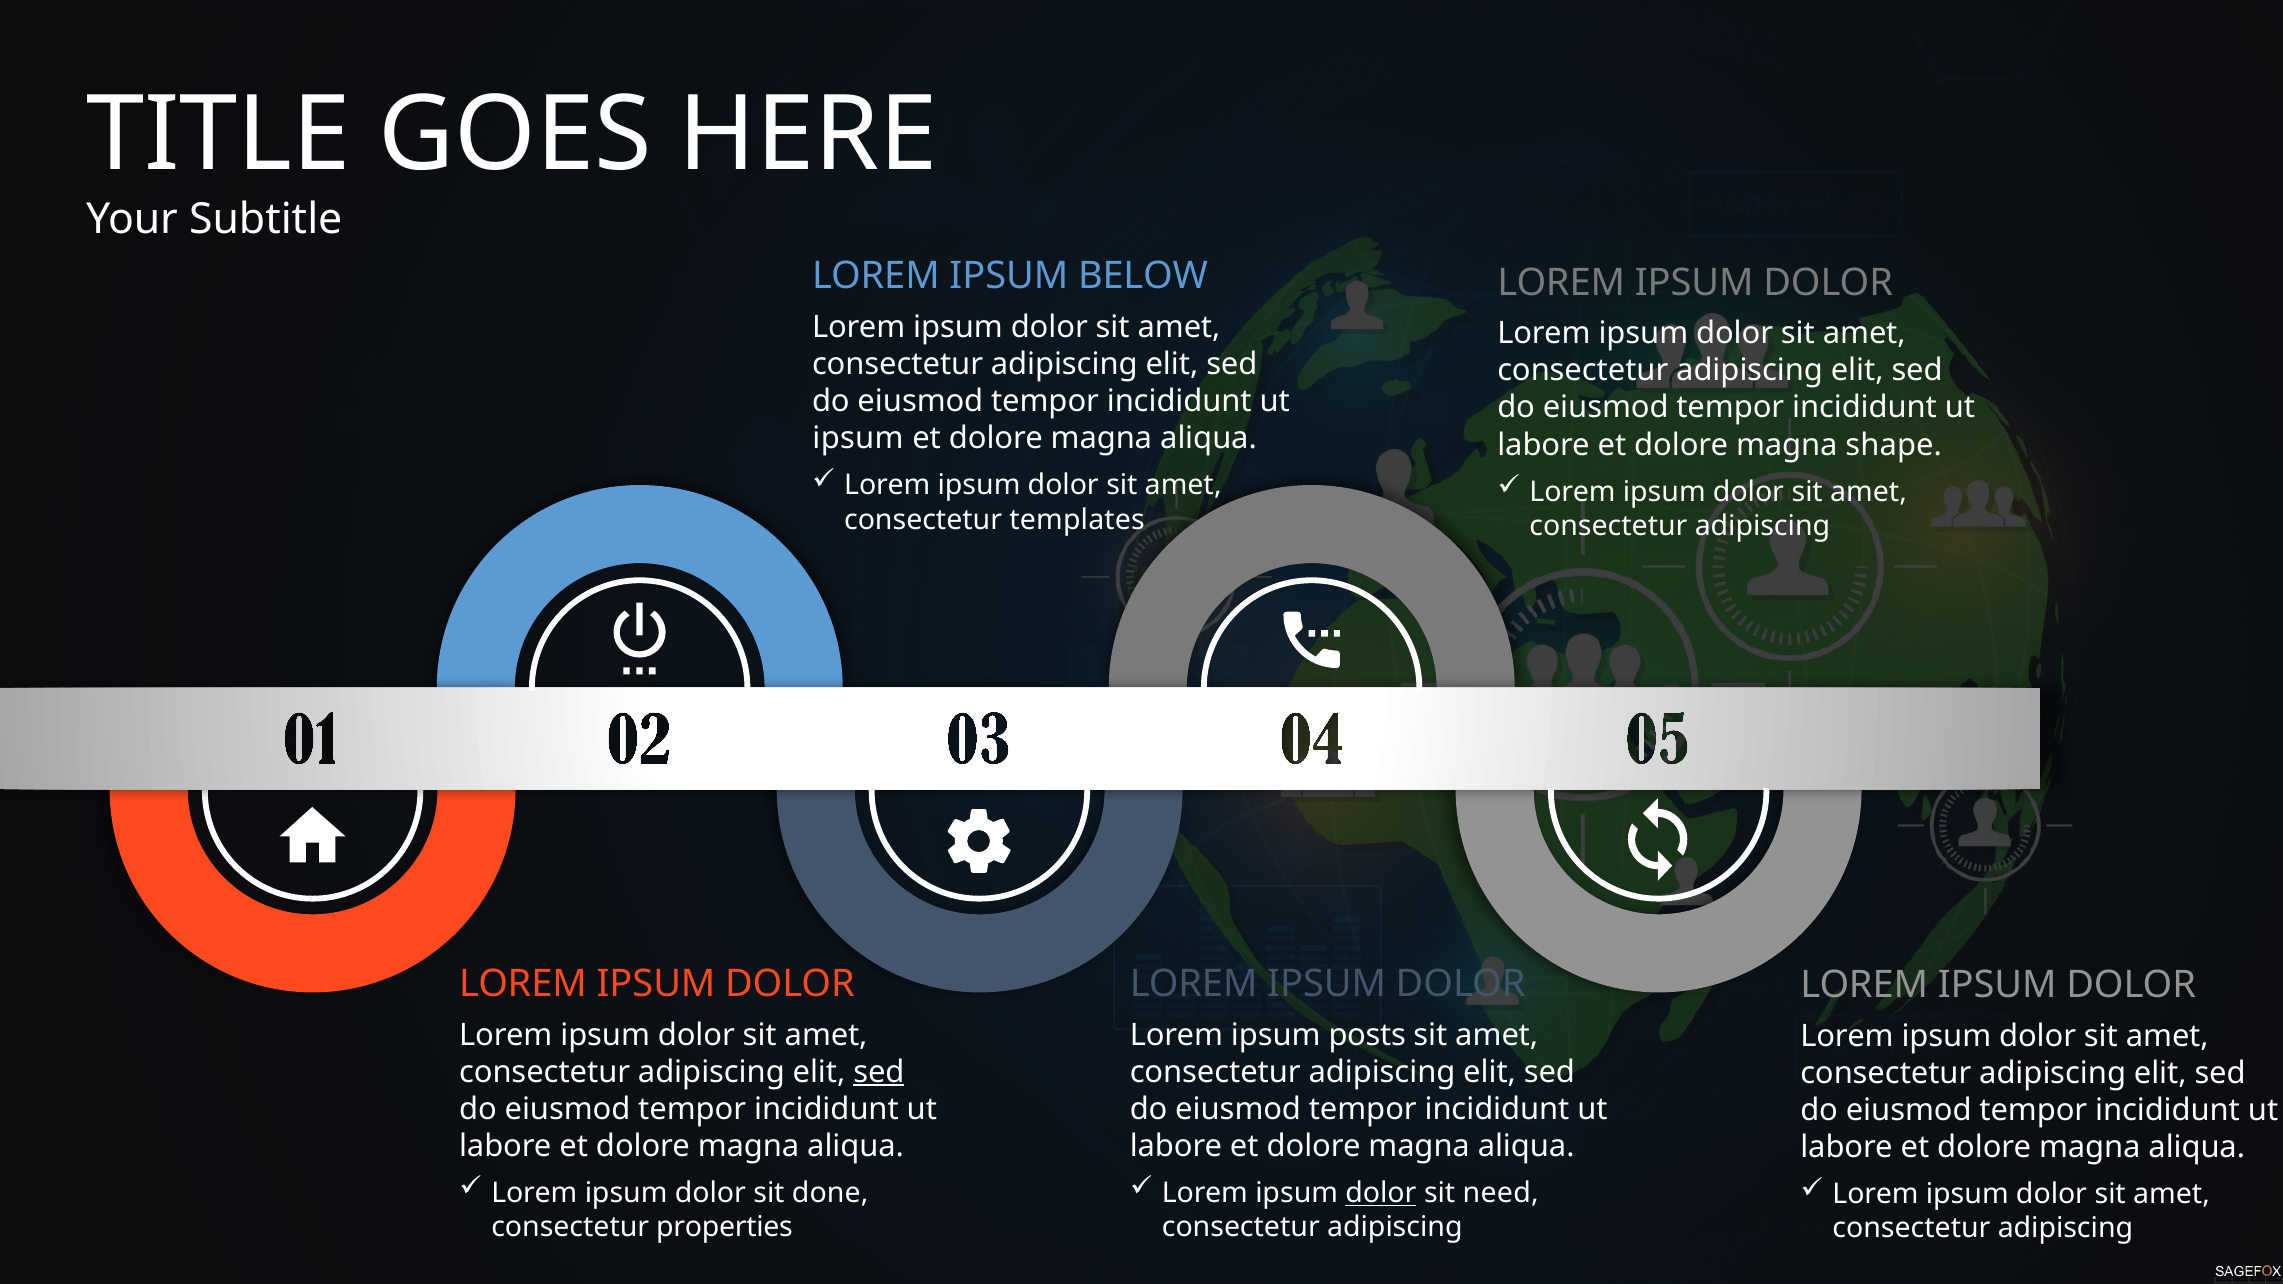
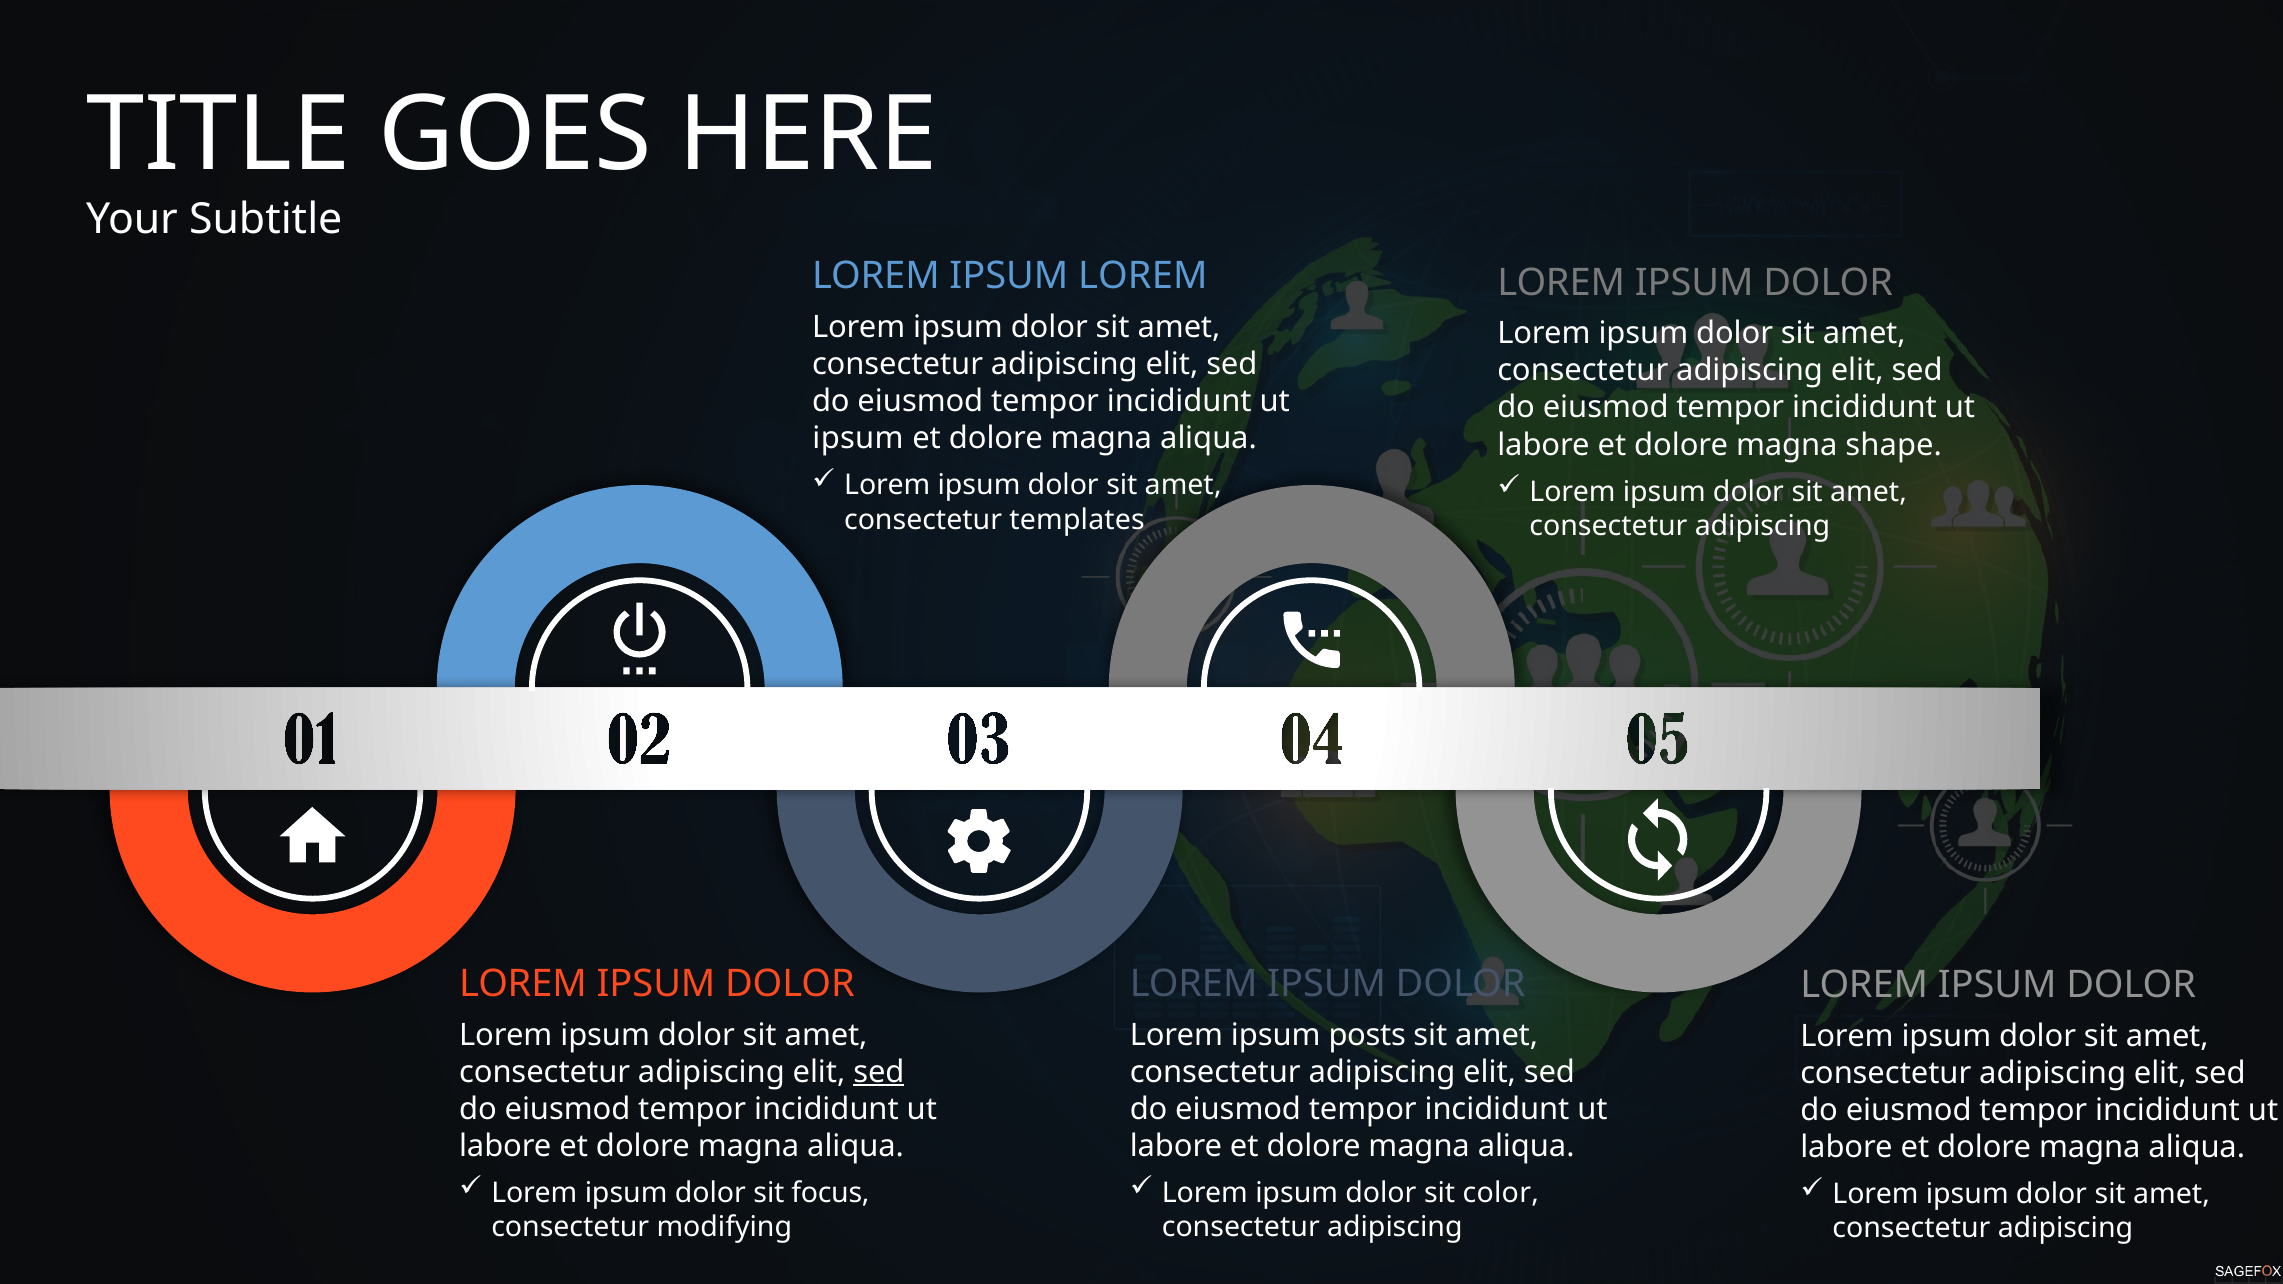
IPSUM BELOW: BELOW -> LOREM (1143, 276)
done: done -> focus (830, 1193)
dolor underline: present -> none (1381, 1193)
need: need -> color (1501, 1193)
properties: properties -> modifying (724, 1228)
